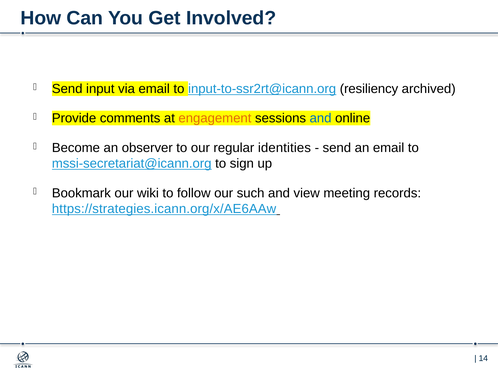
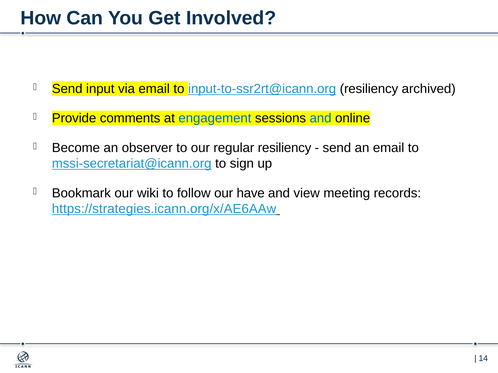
engagement colour: orange -> blue (215, 118)
regular identities: identities -> resiliency (285, 148)
such: such -> have (251, 193)
